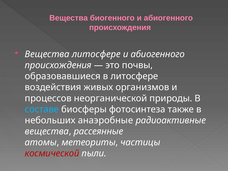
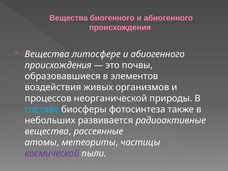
в литосфере: литосфере -> элементов (134, 76)
анаэробные: анаэробные -> развивается (105, 120)
космической colour: red -> purple (52, 153)
